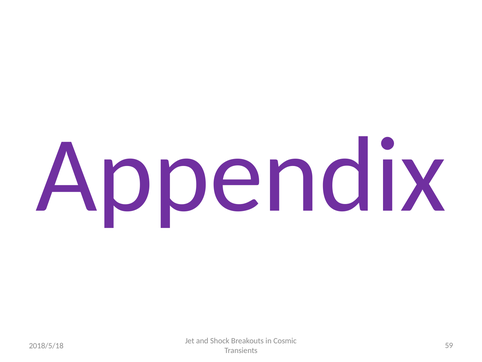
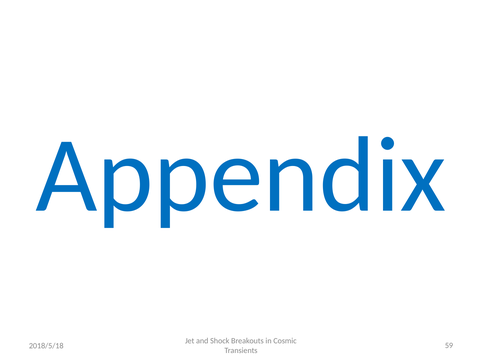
Appendix colour: purple -> blue (241, 175)
